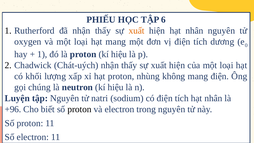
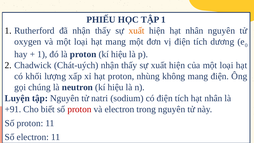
TẬP 6: 6 -> 1 (163, 20)
+96: +96 -> +91 (13, 109)
proton colour: black -> red (79, 109)
